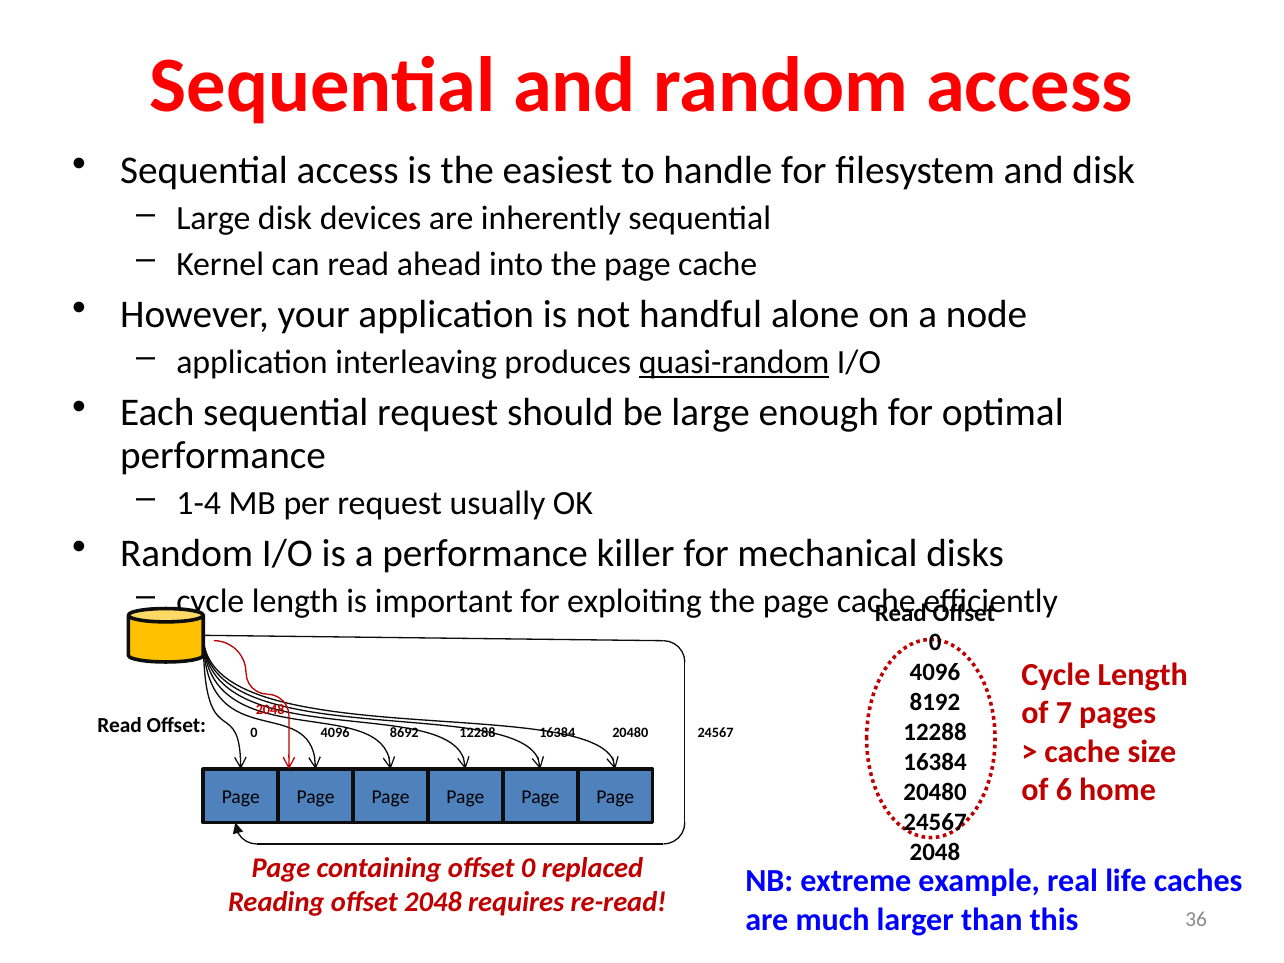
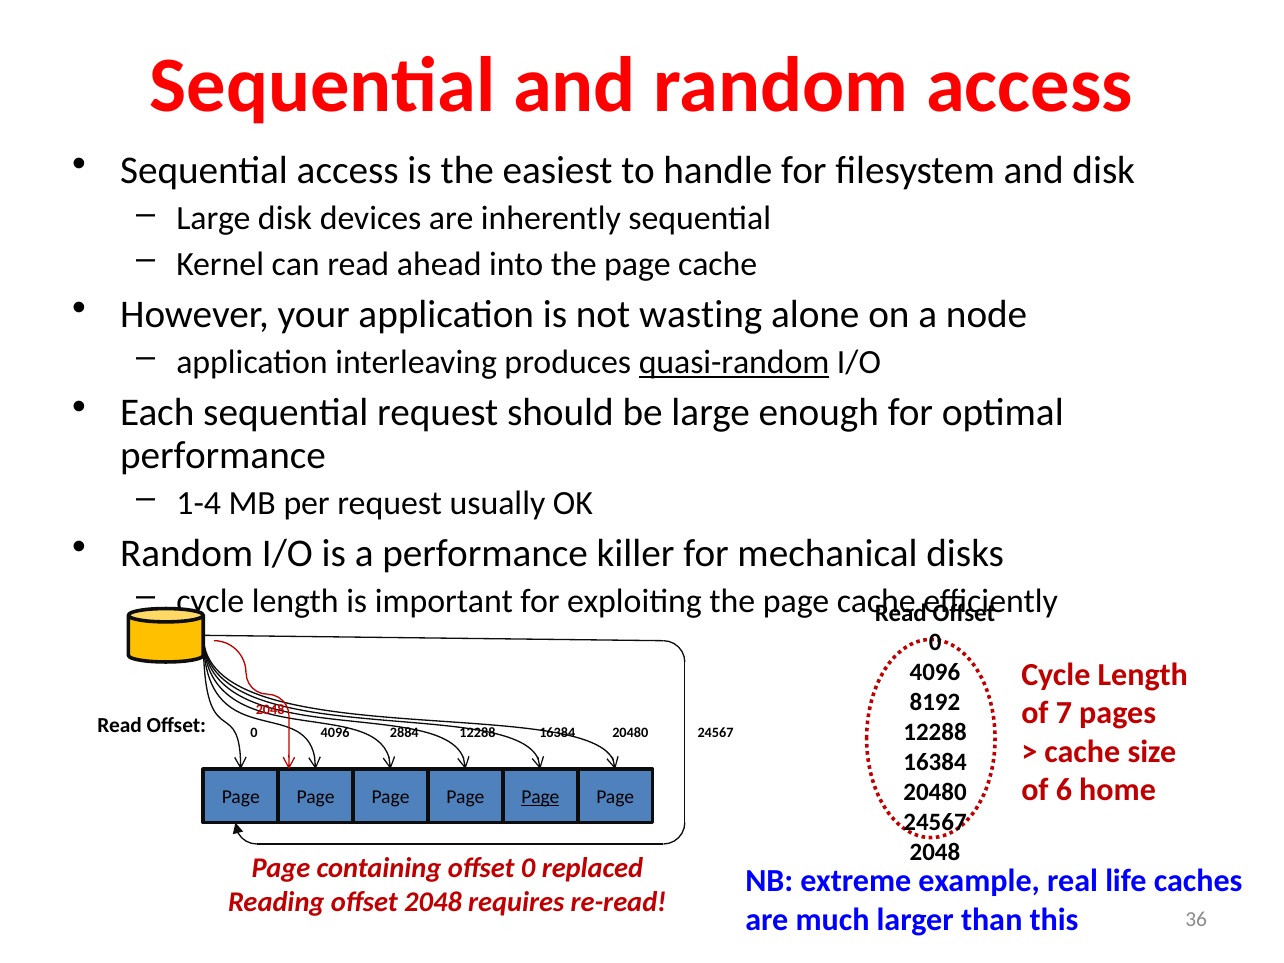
handful: handful -> wasting (701, 315)
8692: 8692 -> 2884 (404, 733)
Page underline: none -> present (540, 797)
